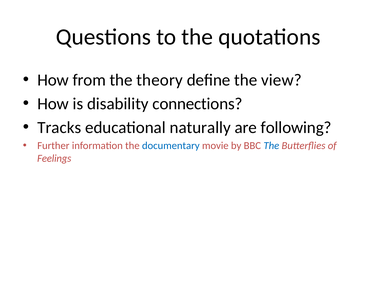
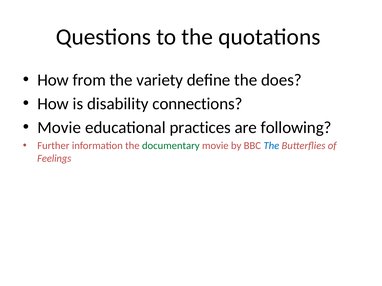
theory: theory -> variety (160, 80)
view: view -> does (281, 80)
Tracks: Tracks -> Movie (59, 128)
naturally: naturally -> practices (200, 128)
documentary colour: blue -> green (171, 146)
